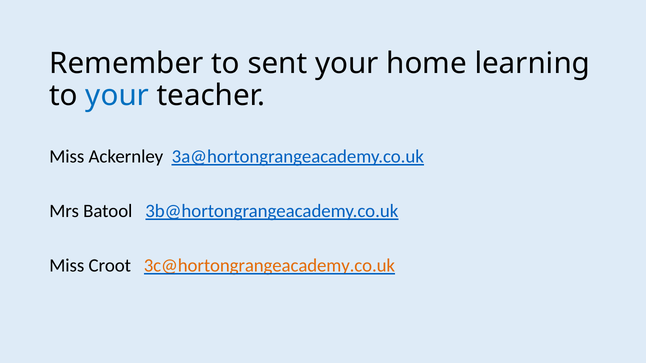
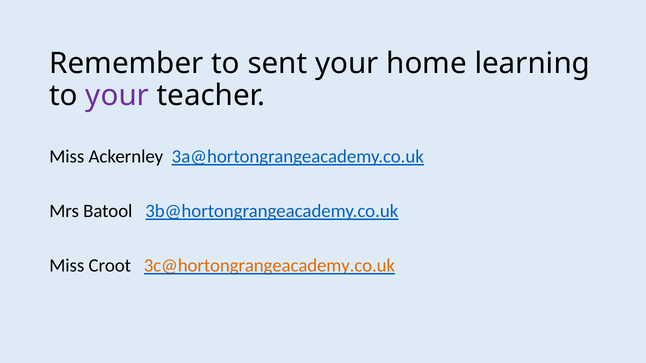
your colour: blue -> purple (117, 95)
